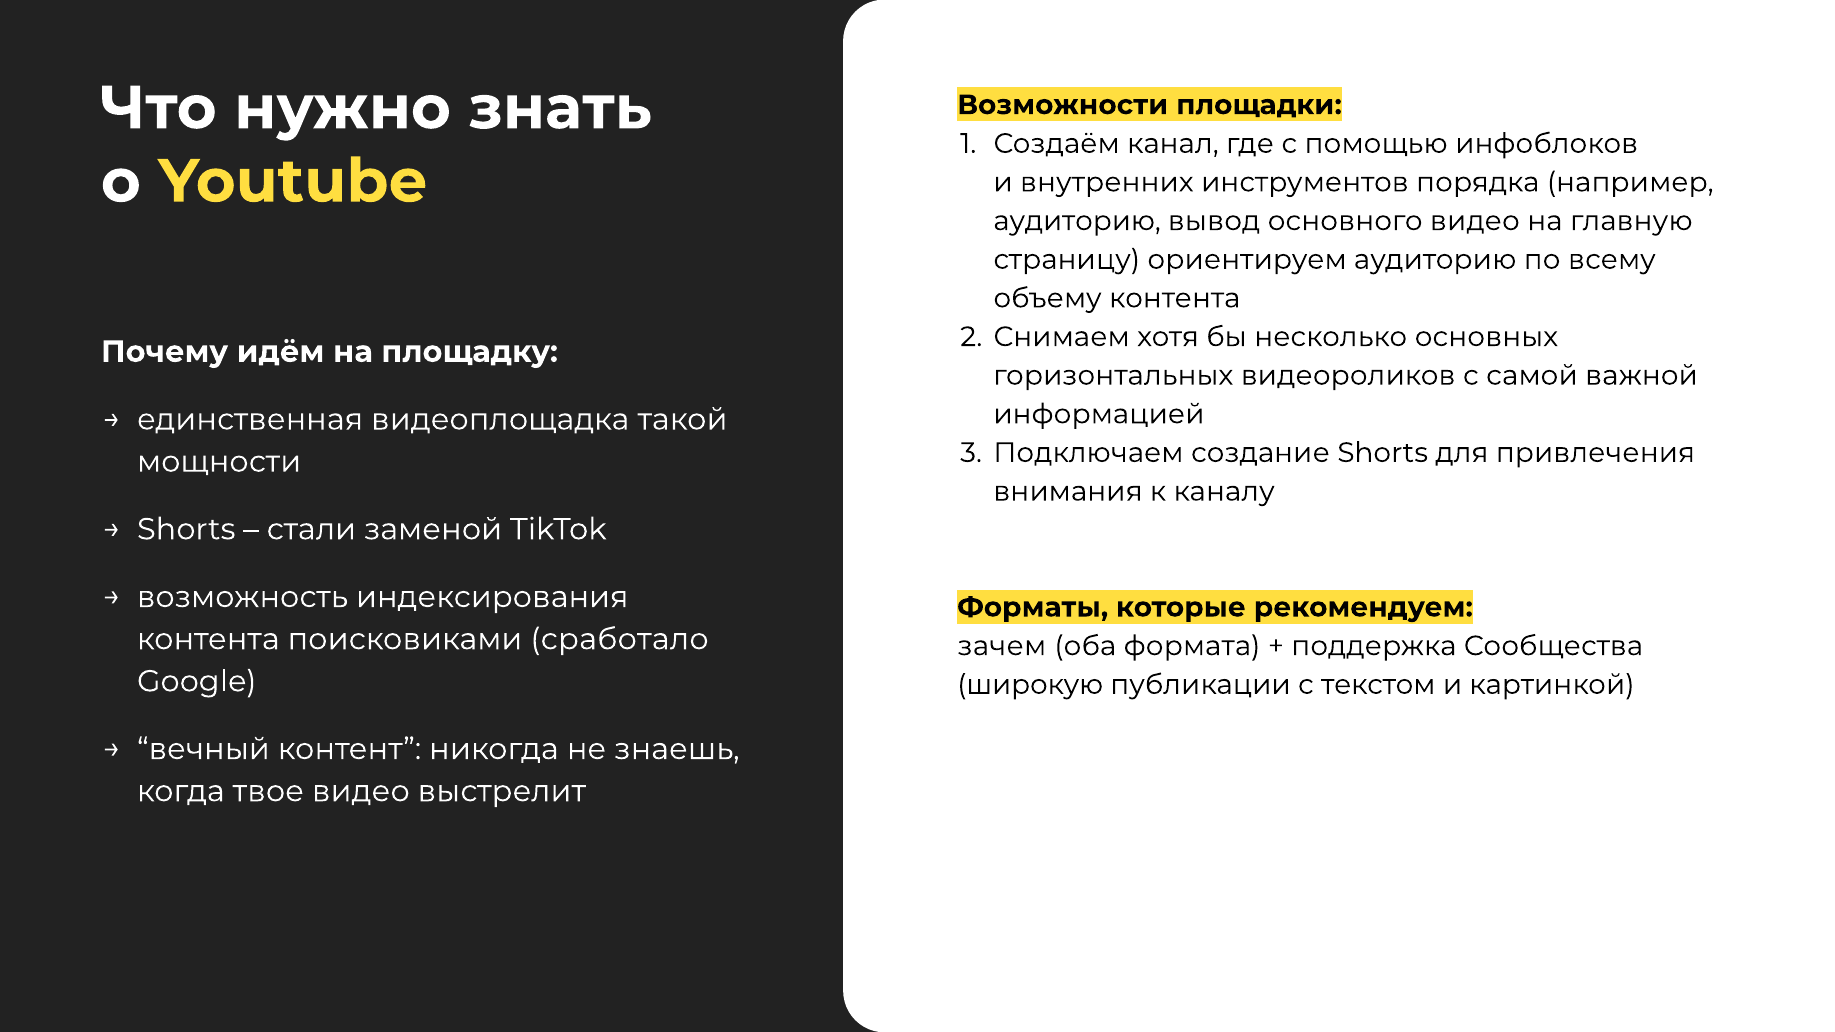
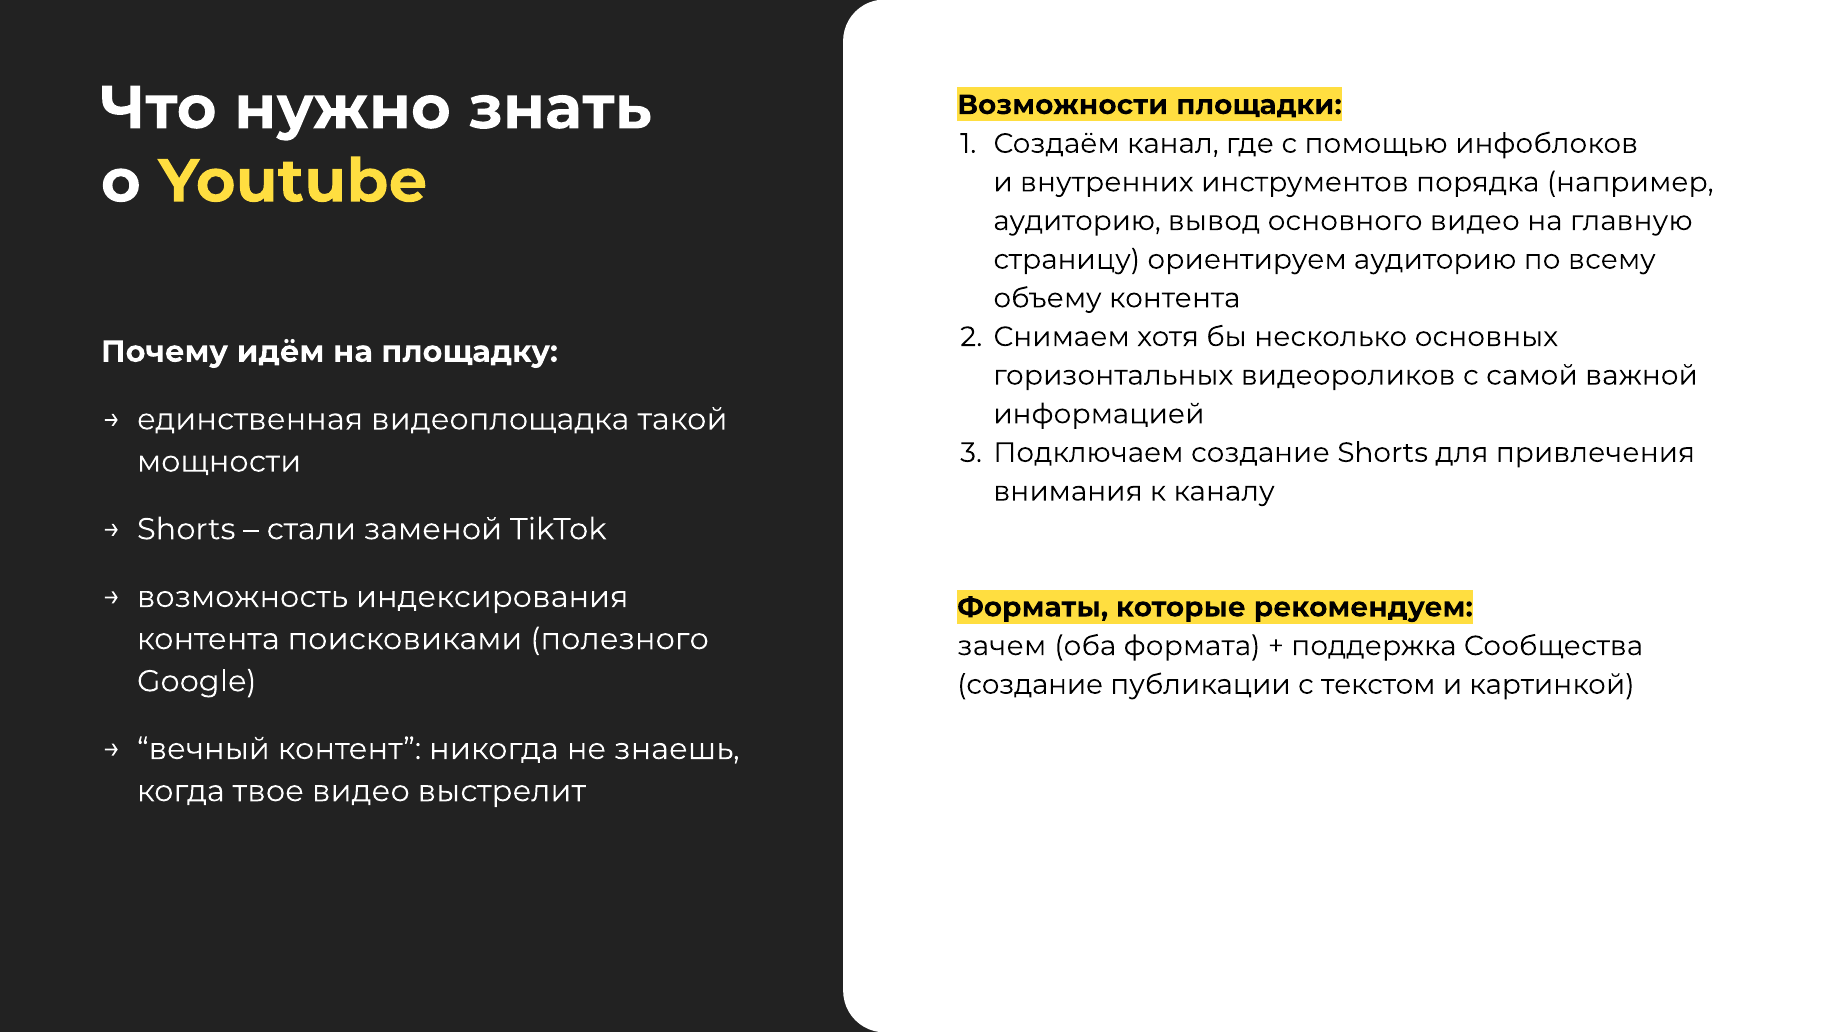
сработало: сработало -> полезного (620, 639)
широкую: широкую -> создание (1030, 685)
